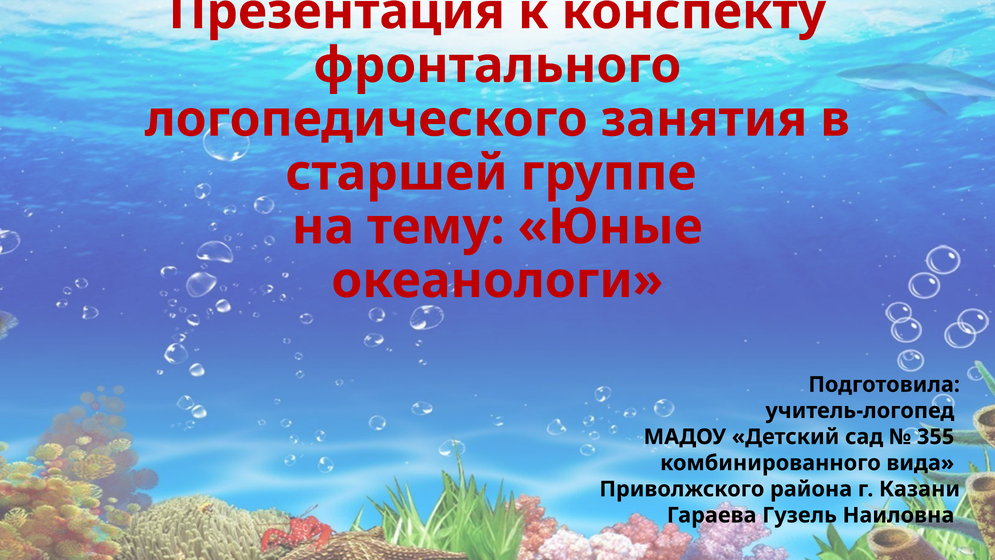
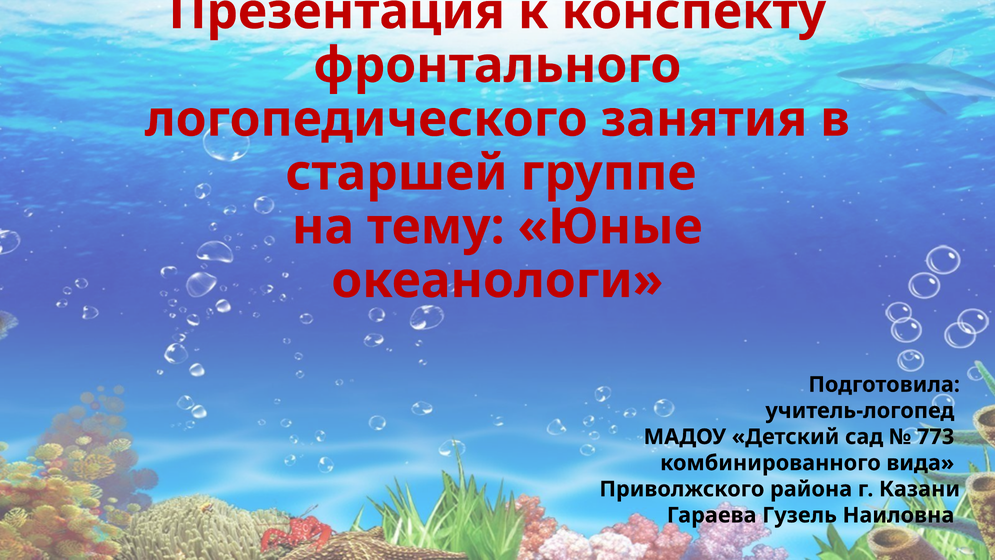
355: 355 -> 773 (936, 437)
